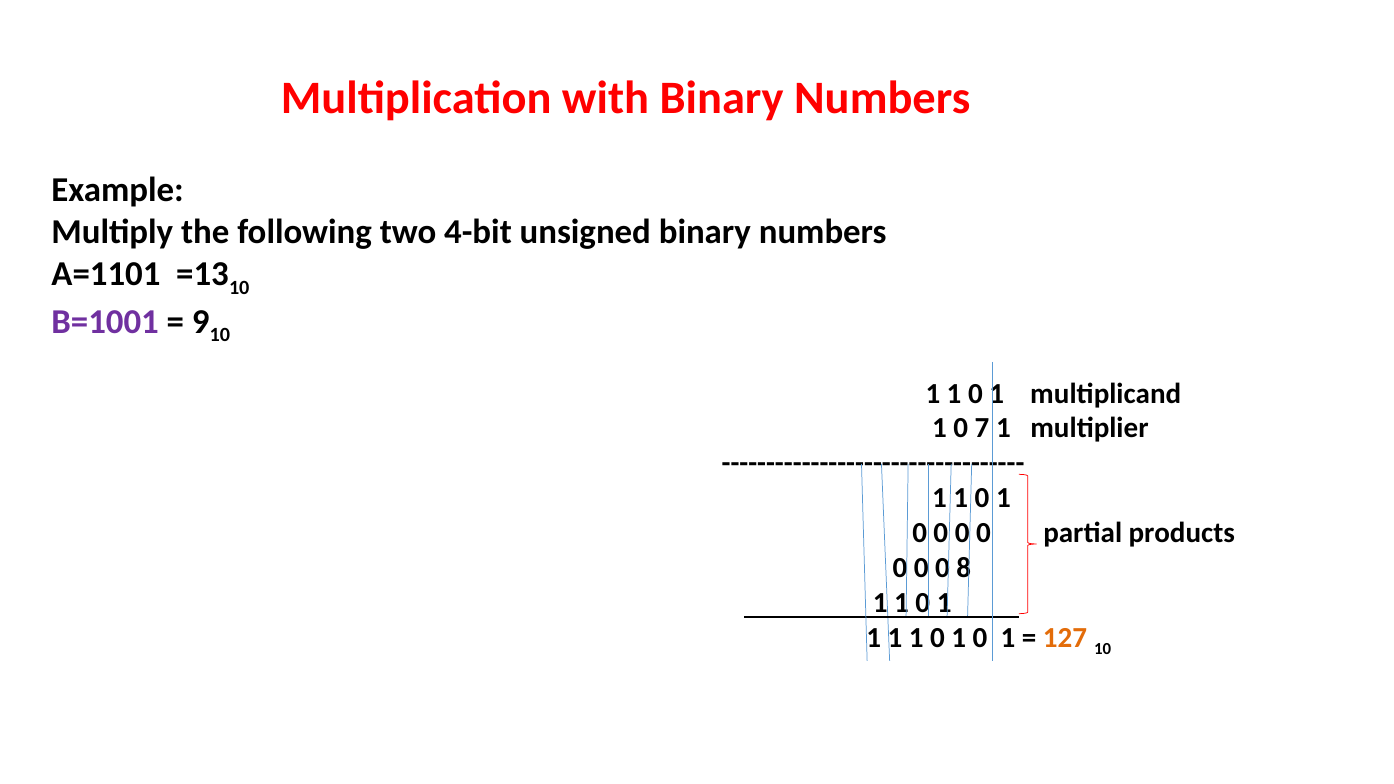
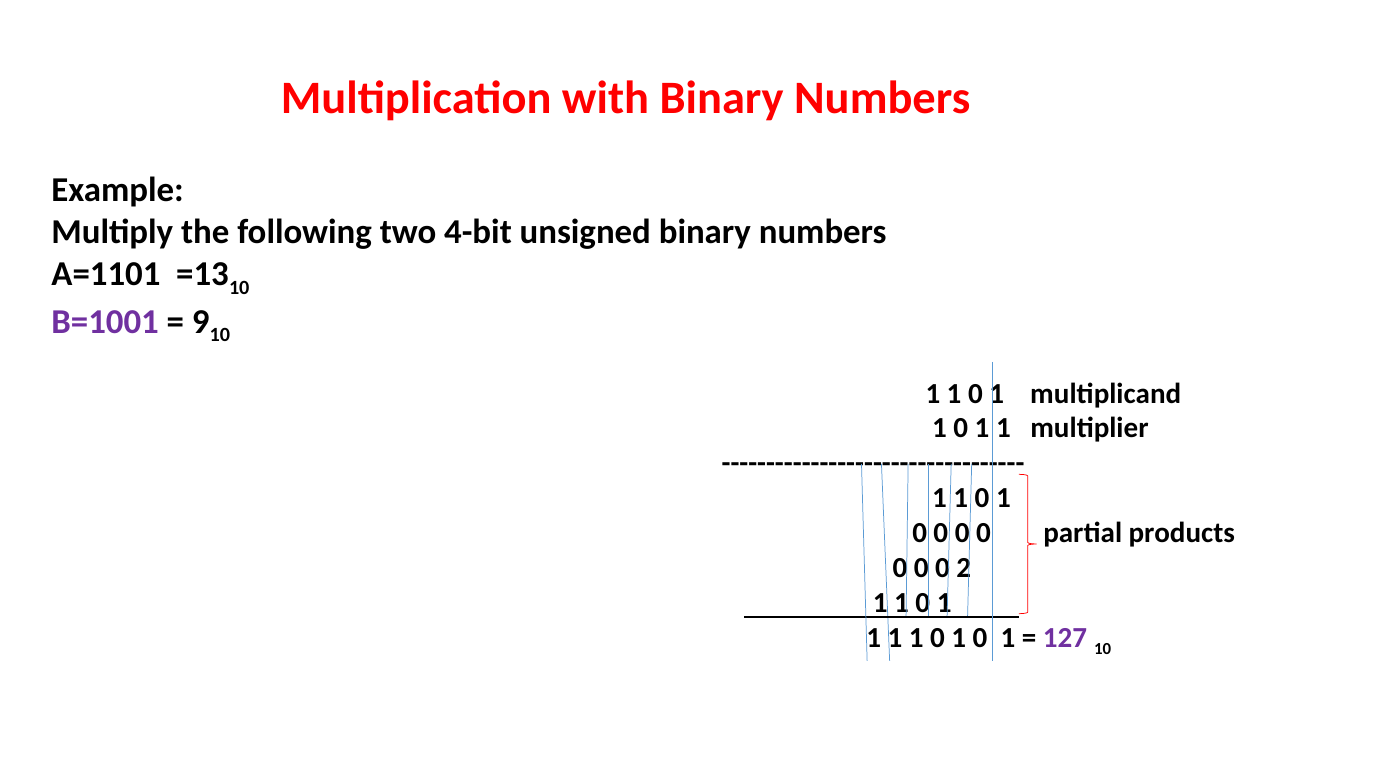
7: 7 -> 1 (982, 428)
8: 8 -> 2 (964, 568)
127 colour: orange -> purple (1065, 638)
